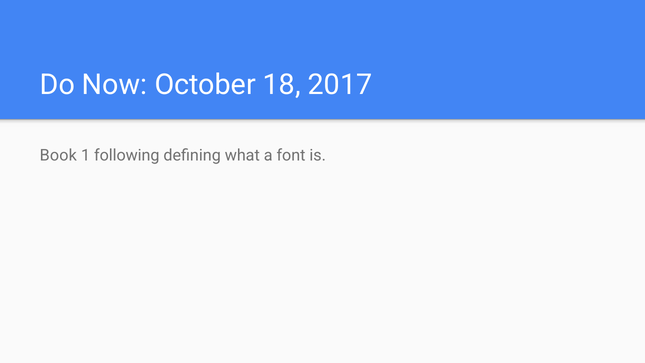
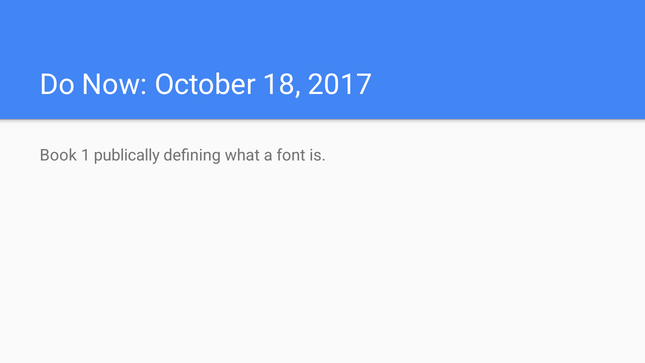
following: following -> publically (127, 156)
